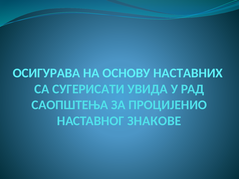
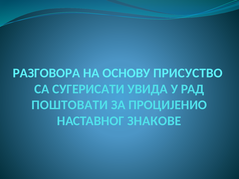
ОСИГУРАВА: ОСИГУРАВА -> РАЗГОВОРА (46, 73)
НАСТАВНИХ: НАСТАВНИХ -> ПРИСУСТВО (188, 73)
САОПШТЕЊА: САОПШТЕЊА -> ПОШТОВАТИ (70, 105)
